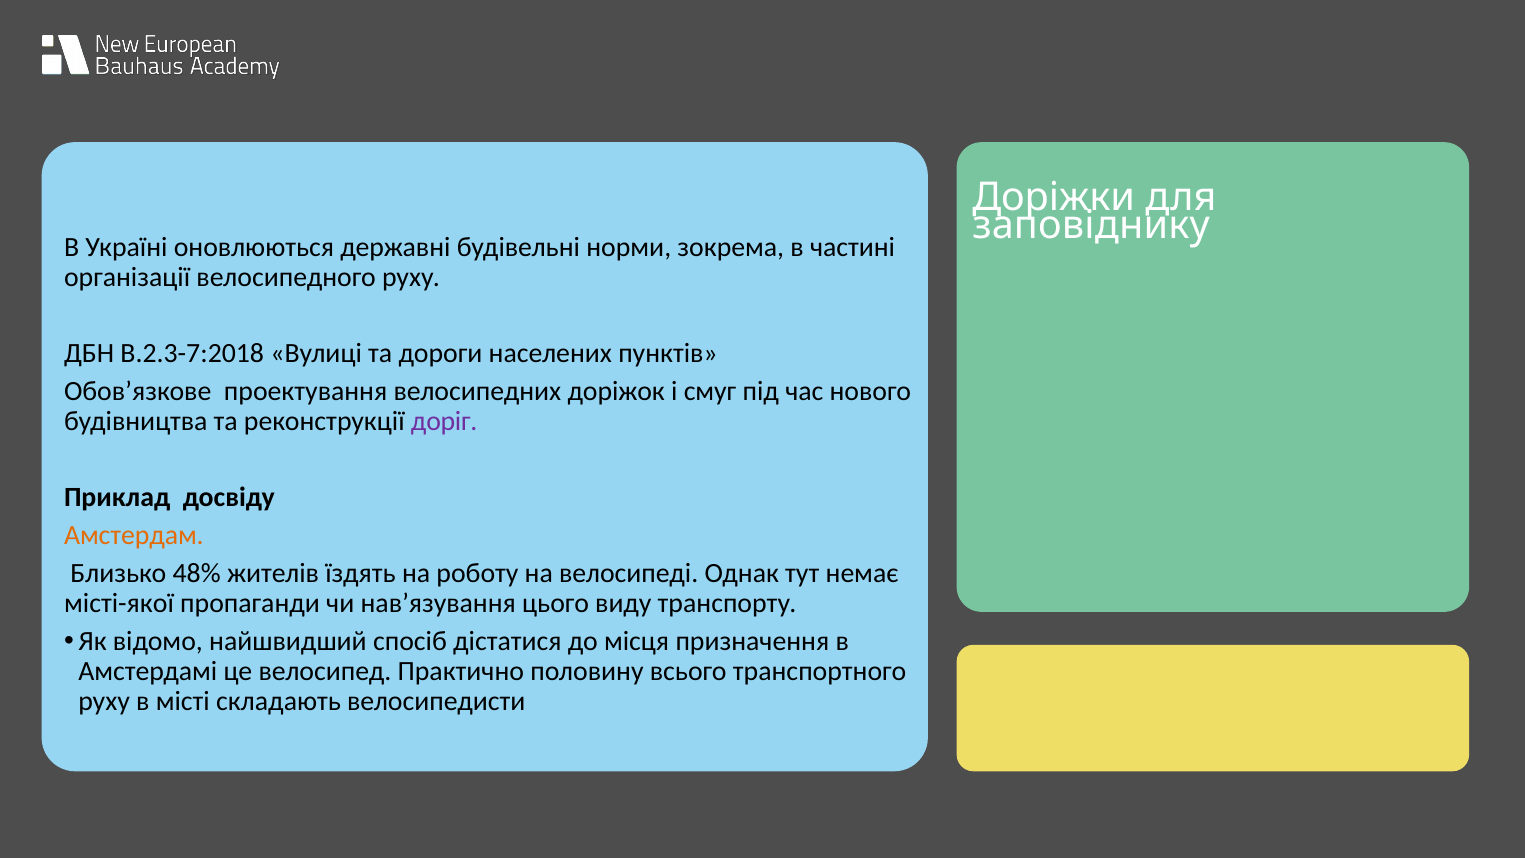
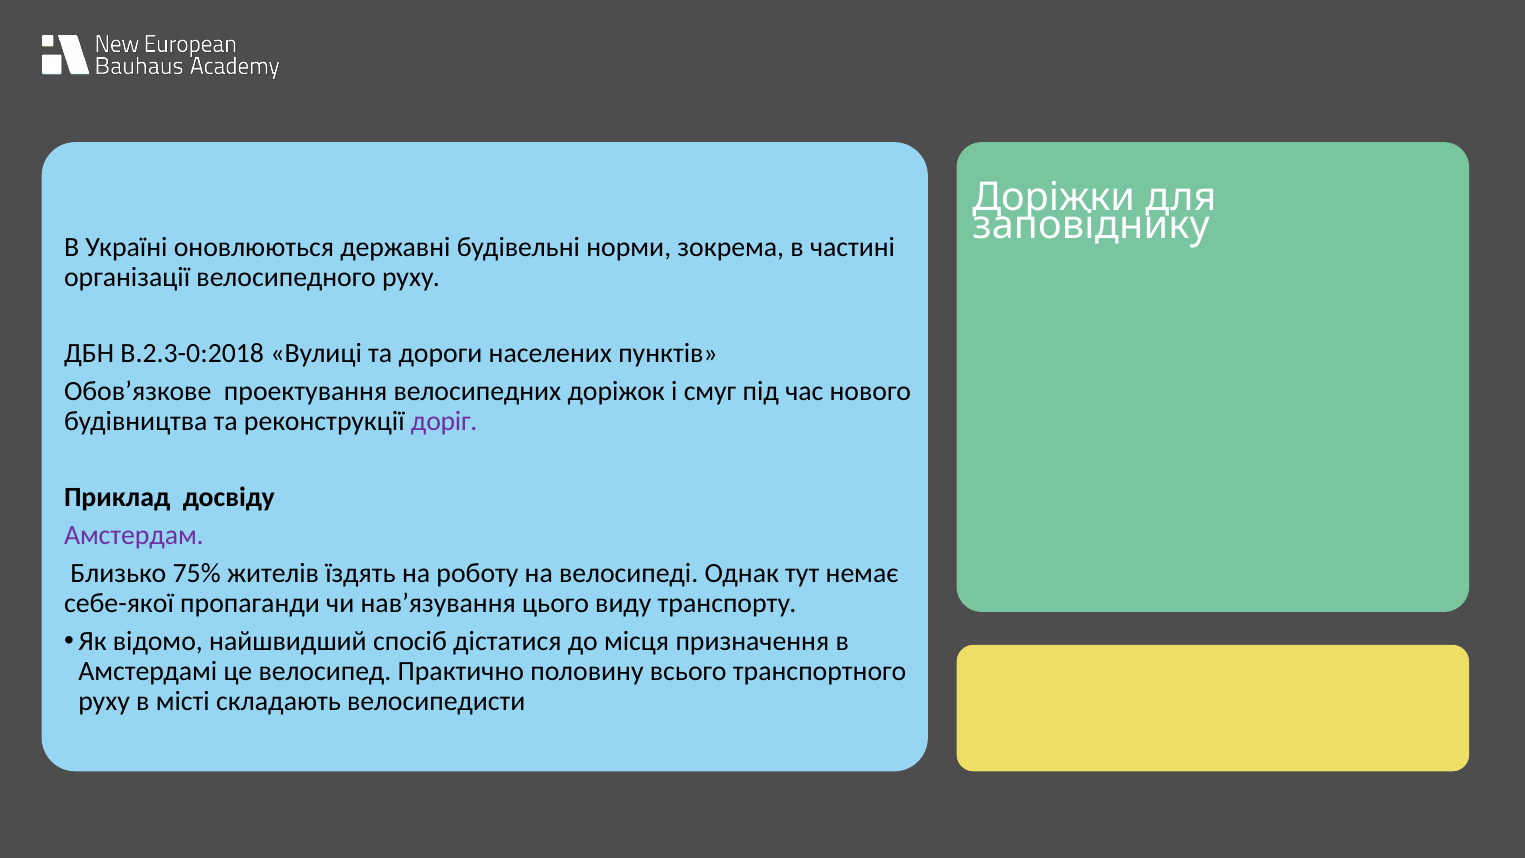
В.2.3-7:2018: В.2.3-7:2018 -> В.2.3-0:2018 (192, 353)
Амстердам colour: orange -> purple (134, 535)
48%: 48% -> 75% (197, 573)
місті-якої: місті-якої -> себе-якої (119, 603)
